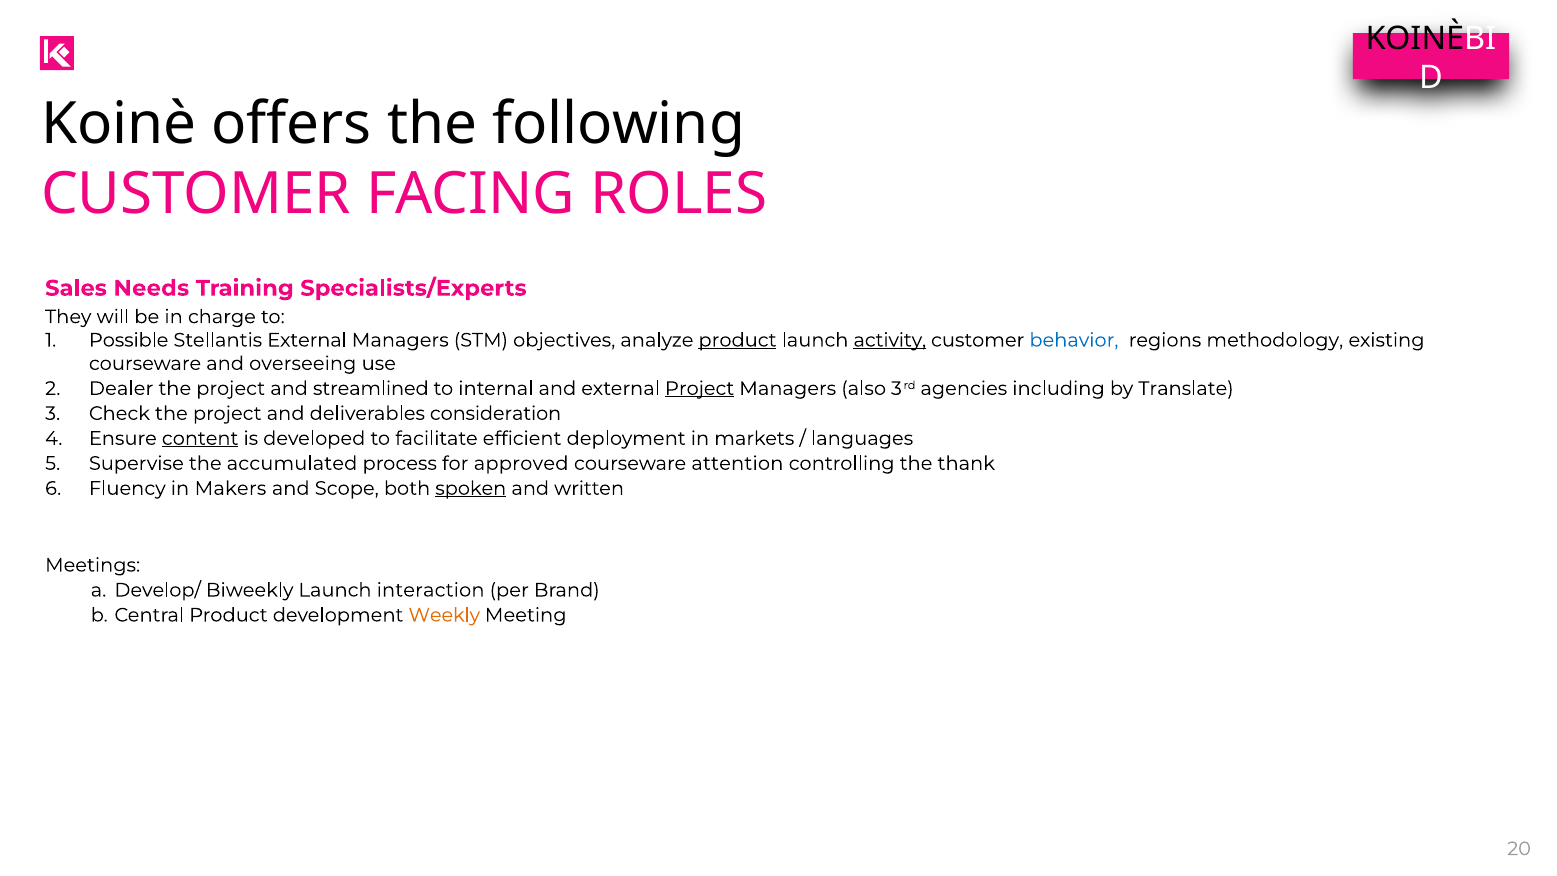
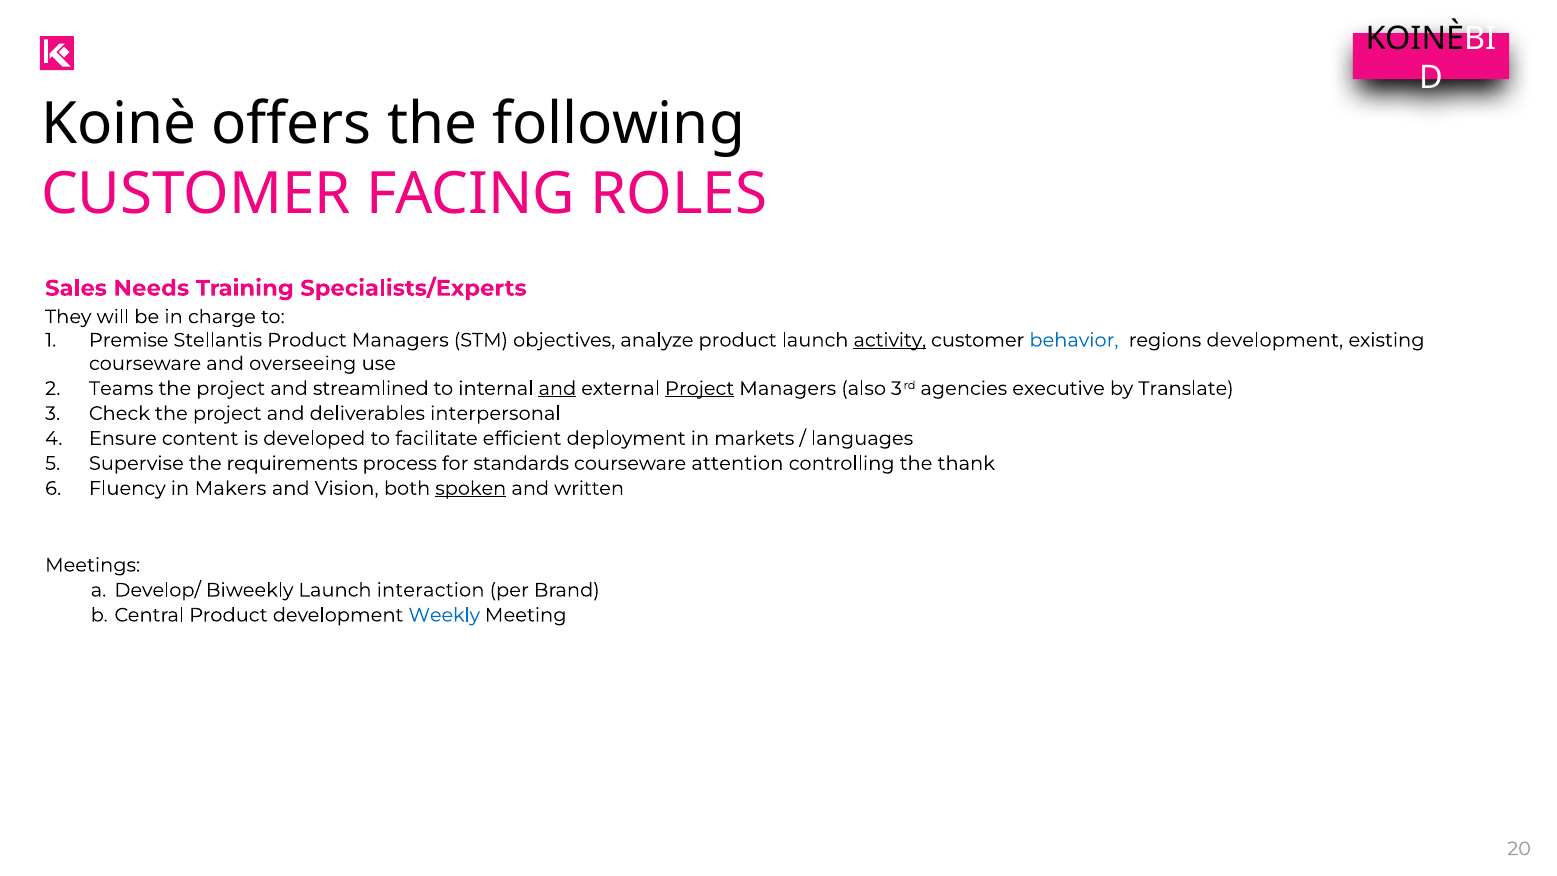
Possible: Possible -> Premise (129, 340)
Stellantis External: External -> Product (307, 340)
product underline: present -> none (737, 340)
regions methodology: methodology -> development (1275, 340)
Dealer: Dealer -> Teams (121, 388)
and underline: none -> present (557, 388)
including: including -> executive (1059, 388)
consideration: consideration -> interpersonal (495, 413)
content underline: present -> none (200, 438)
accumulated: accumulated -> requirements (292, 463)
approved: approved -> standards (521, 463)
Scope: Scope -> Vision (347, 488)
Weekly colour: orange -> blue (444, 615)
